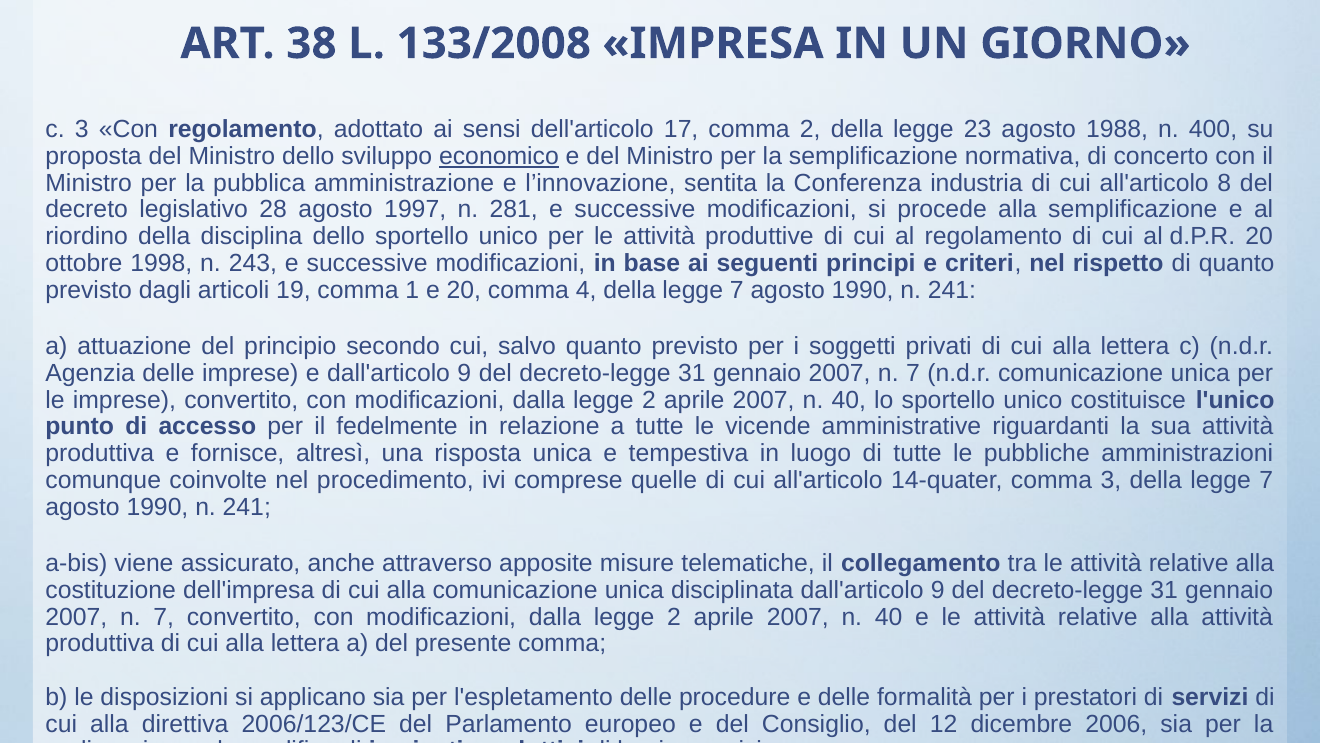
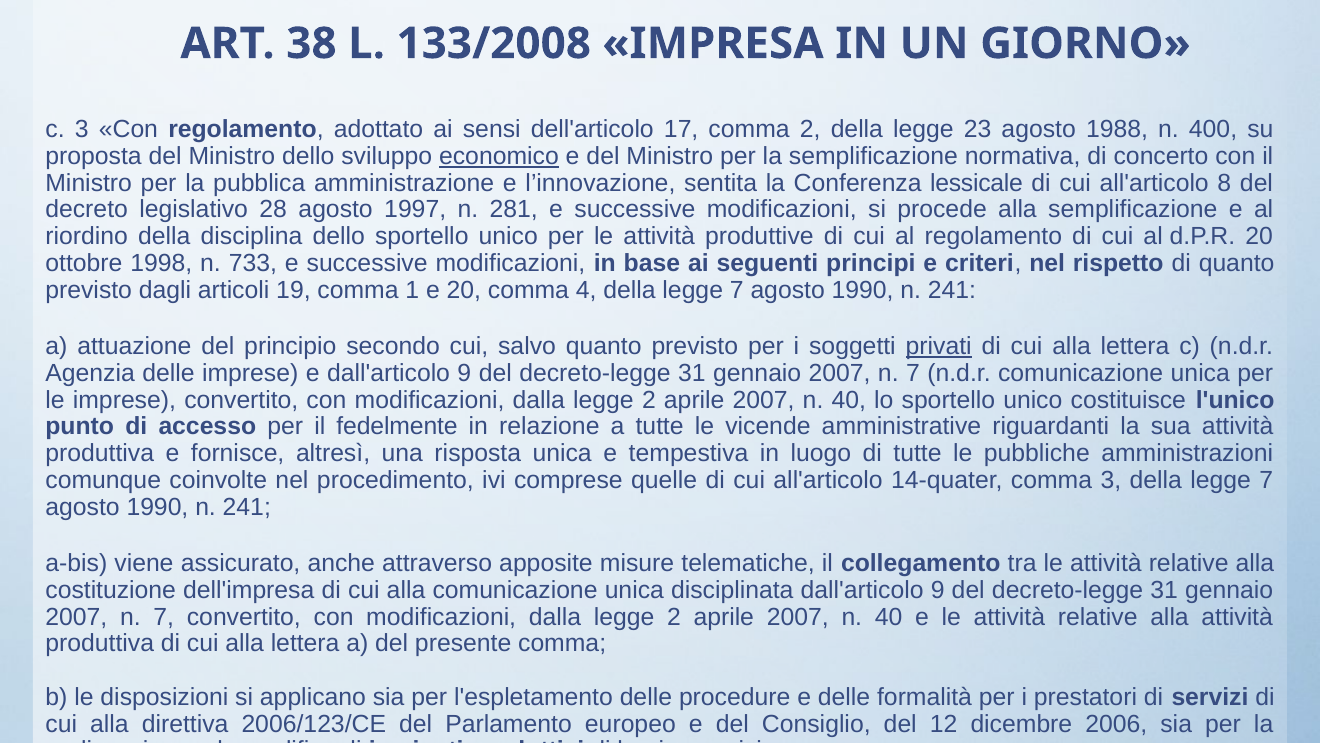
industria: industria -> lessicale (977, 183)
243: 243 -> 733 (253, 263)
privati underline: none -> present (939, 346)
